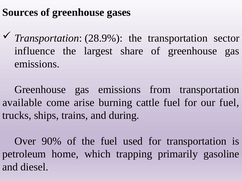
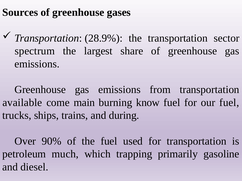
influence: influence -> spectrum (35, 51)
arise: arise -> main (84, 103)
cattle: cattle -> know (148, 103)
home: home -> much (65, 154)
